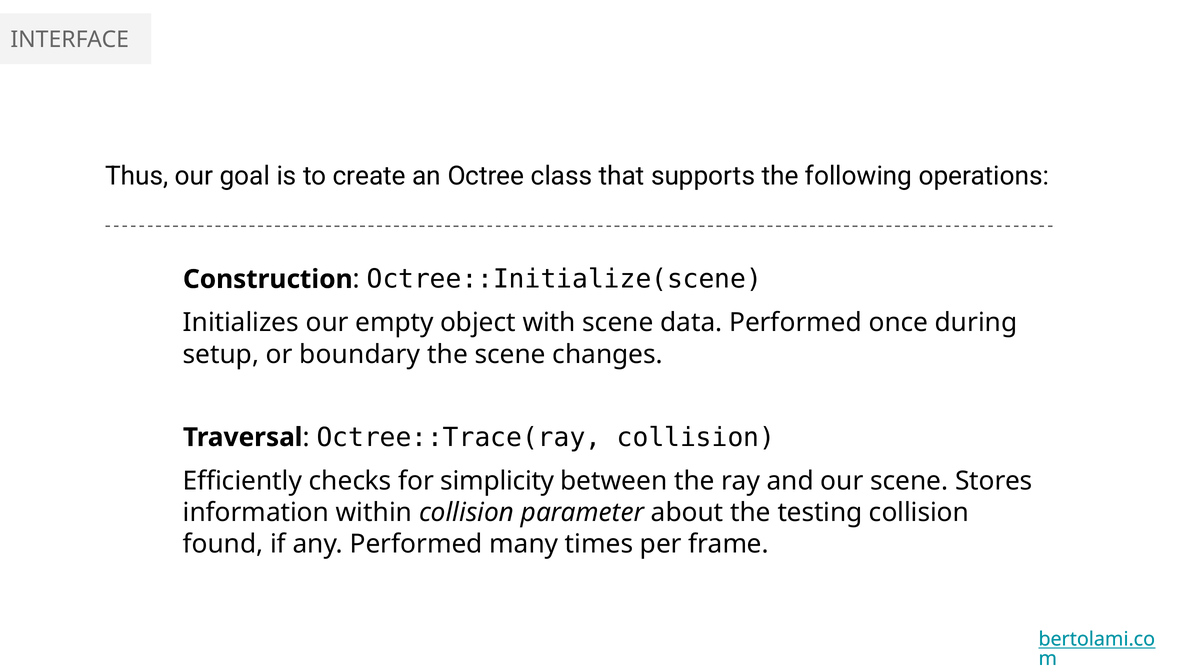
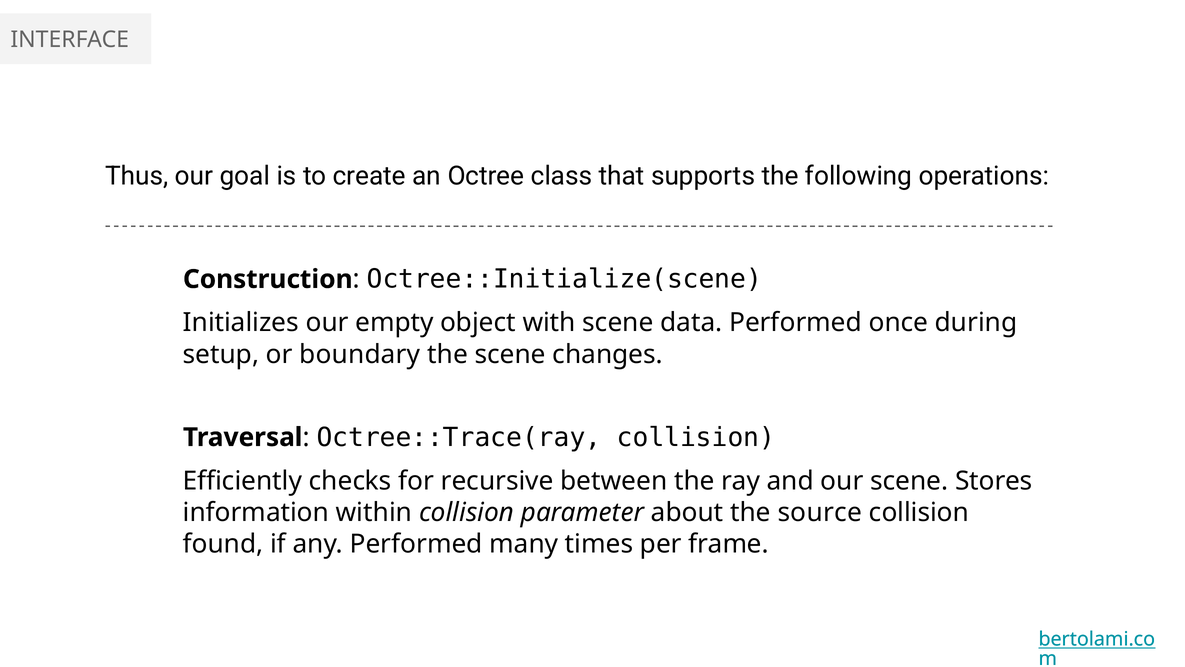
simplicity: simplicity -> recursive (497, 481)
testing: testing -> source (820, 512)
